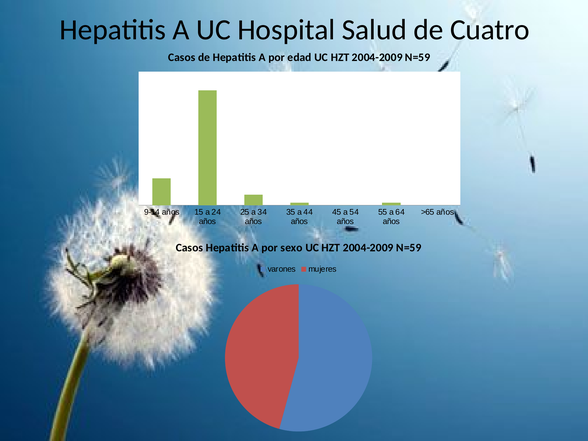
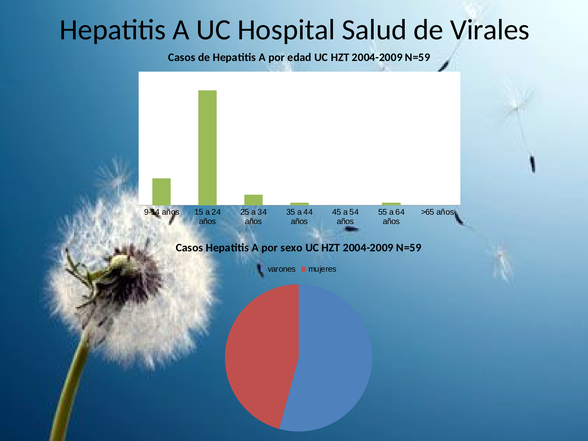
Cuatro: Cuatro -> Virales (490, 30)
